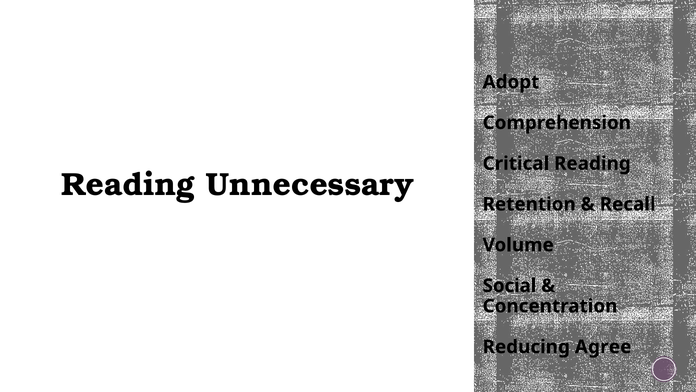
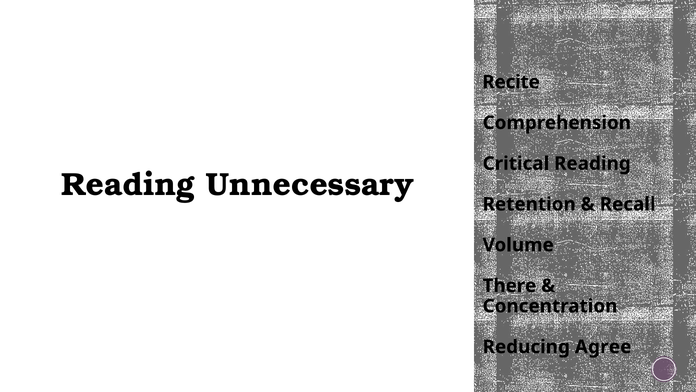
Adopt: Adopt -> Recite (511, 82)
Social: Social -> There (509, 285)
